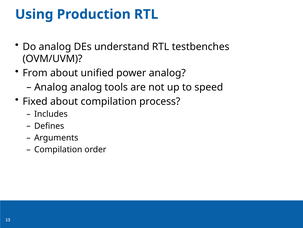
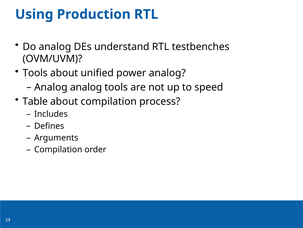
From: From -> Tools (35, 73)
Fixed: Fixed -> Table (35, 101)
